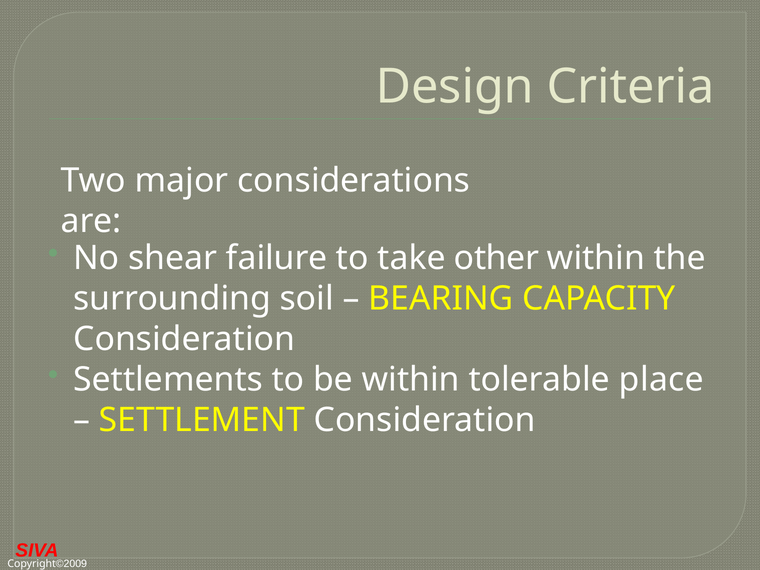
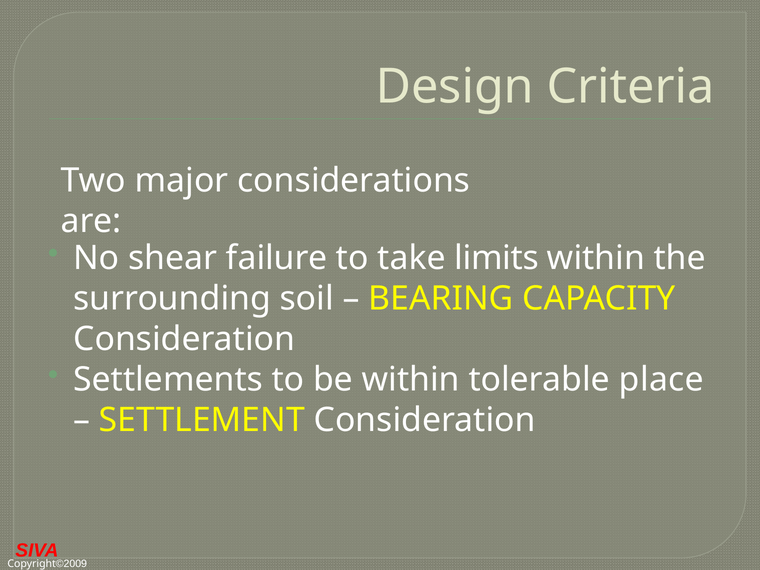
other: other -> limits (496, 258)
